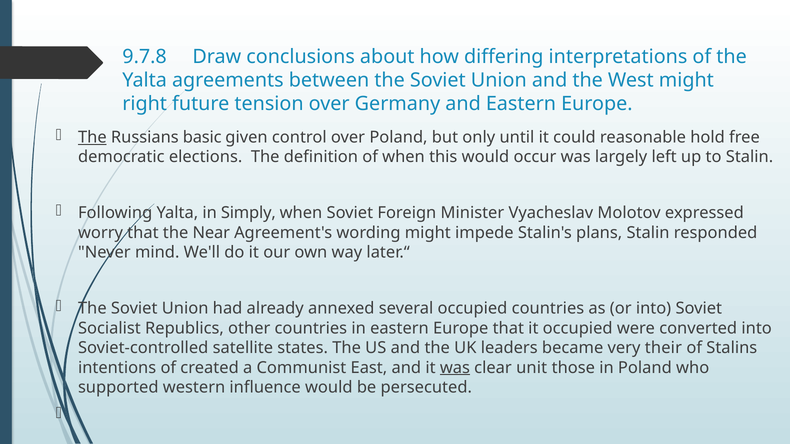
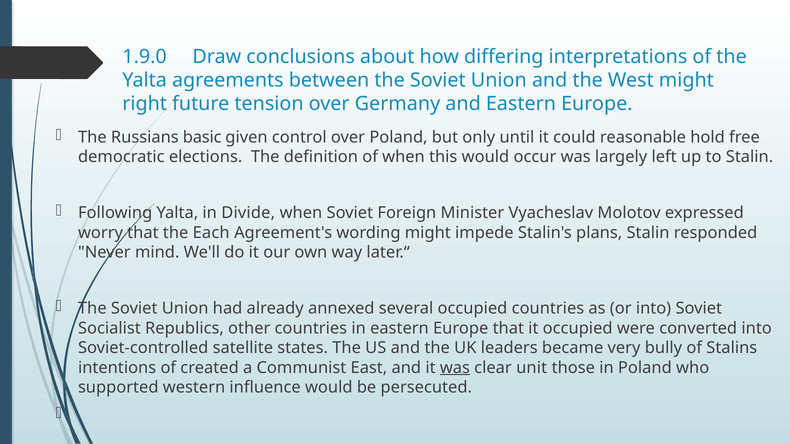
9.7.8: 9.7.8 -> 1.9.0 (145, 57)
The underline: present -> none (92, 137)
Simply: Simply -> Divide (248, 213)
Near: Near -> Each (211, 233)
their: their -> bully (663, 348)
